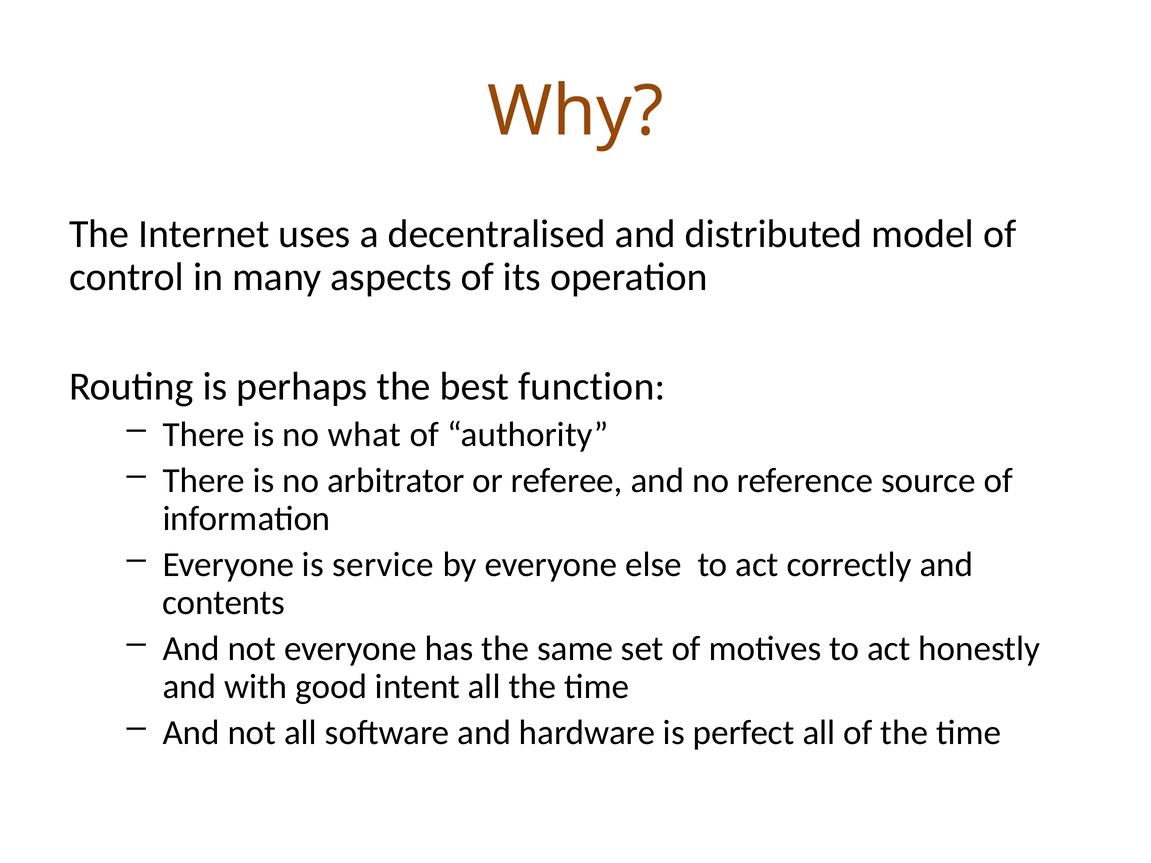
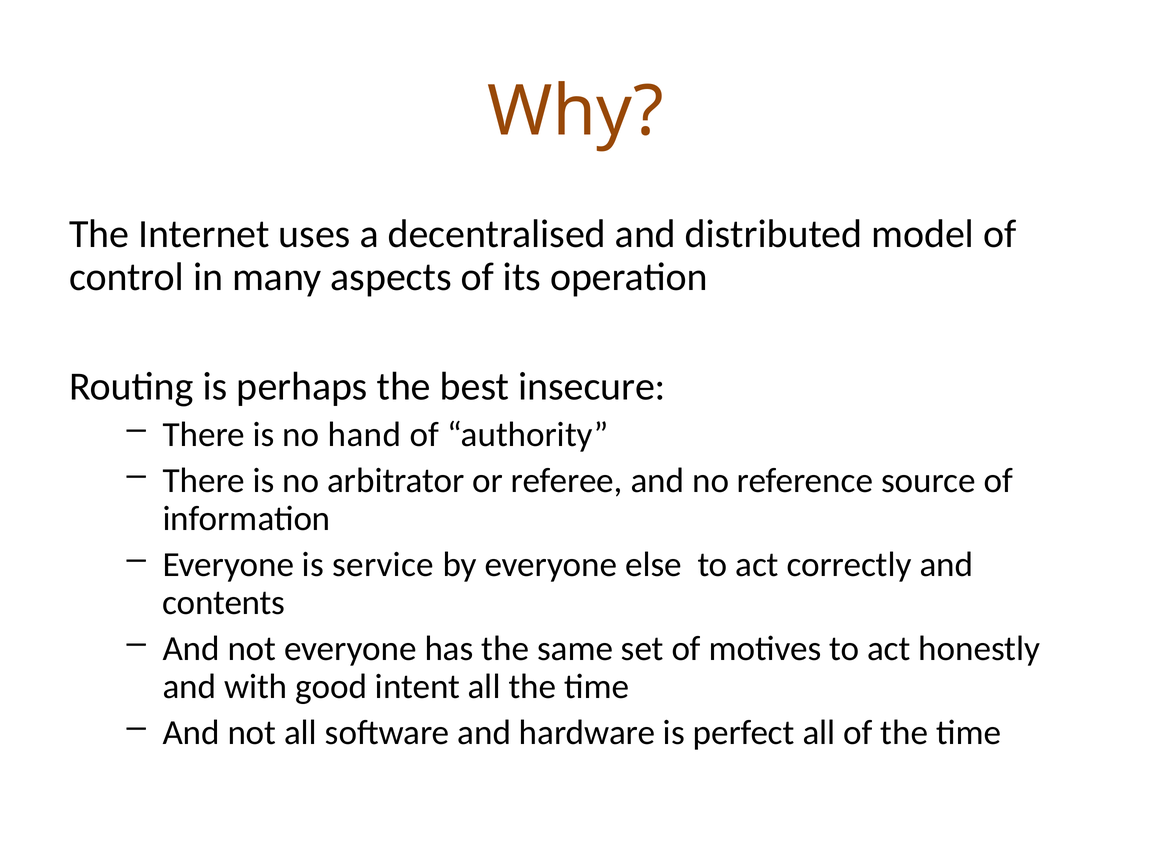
function: function -> insecure (592, 387)
what: what -> hand (364, 435)
